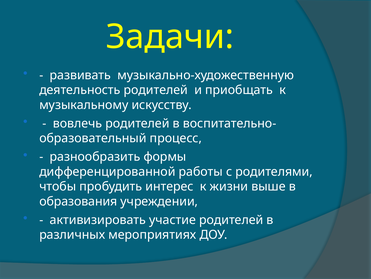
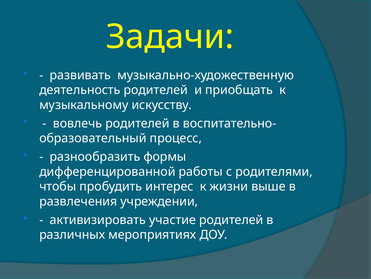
образования: образования -> развлечения (78, 201)
